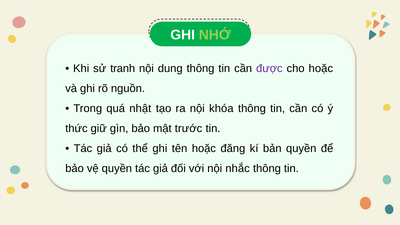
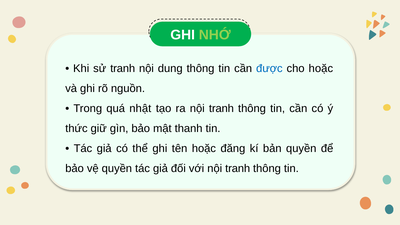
được colour: purple -> blue (269, 69)
ra nội khóa: khóa -> tranh (221, 109)
trước: trước -> thanh (189, 129)
với nội nhắc: nhắc -> tranh (238, 169)
